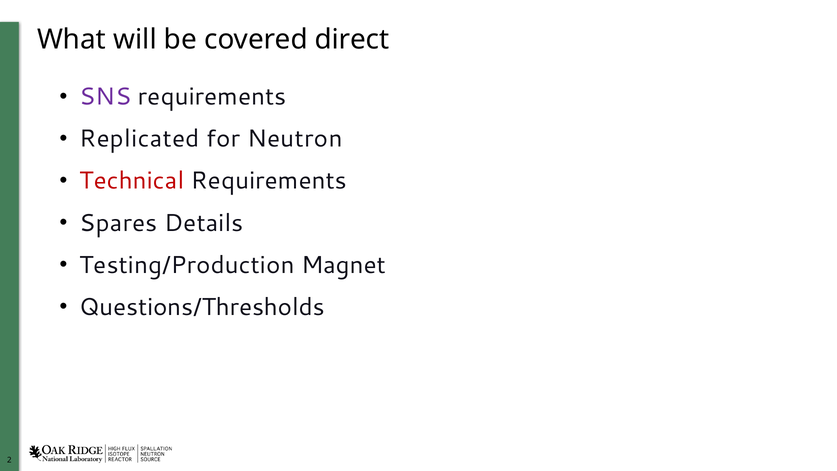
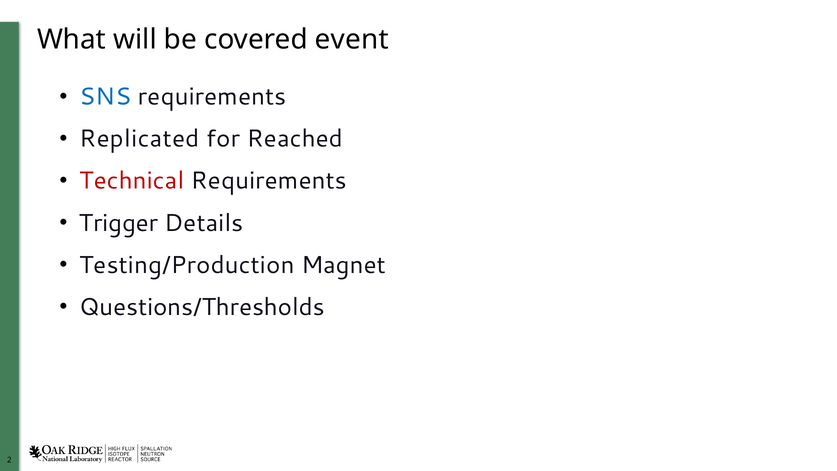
direct: direct -> event (352, 39)
SNS colour: purple -> blue (105, 97)
Neutron: Neutron -> Reached (295, 139)
Spares: Spares -> Trigger (119, 223)
